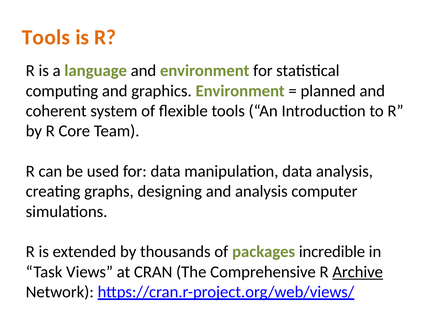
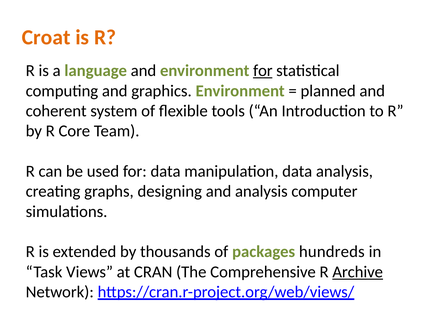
Tools: Tools -> Croat (46, 37)
for underline: none -> present (263, 71)
incredible: incredible -> hundreds (332, 251)
